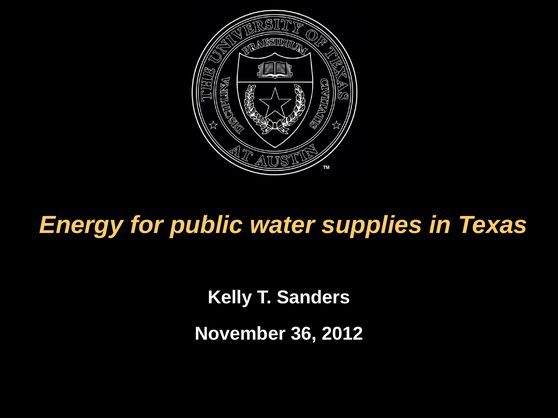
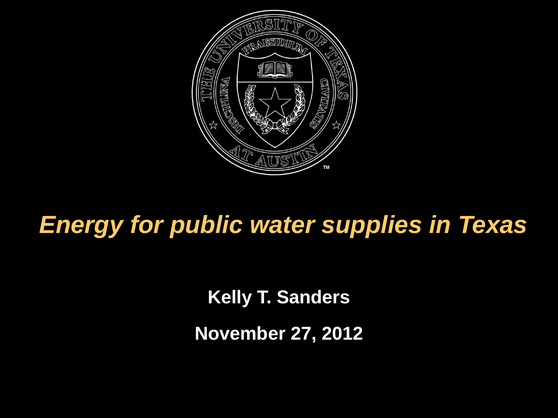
36: 36 -> 27 (304, 334)
